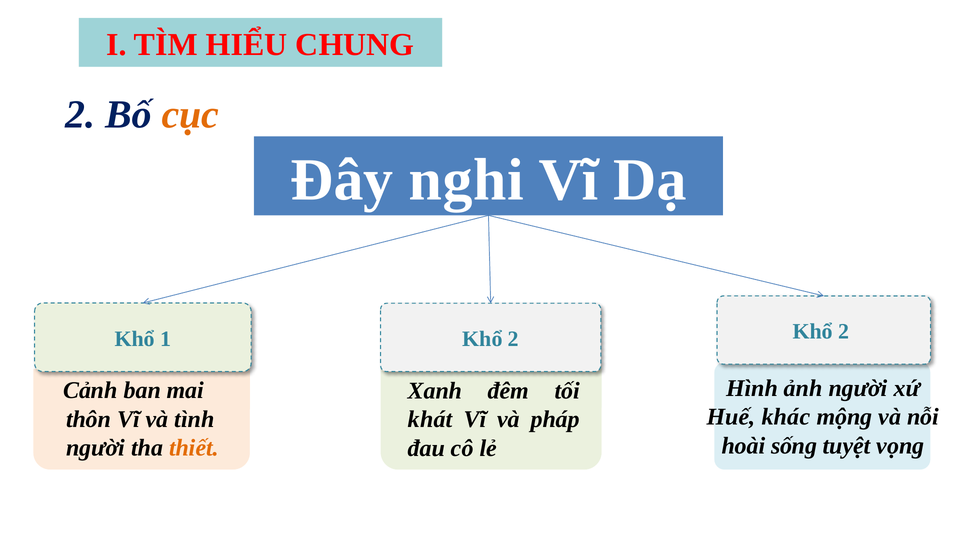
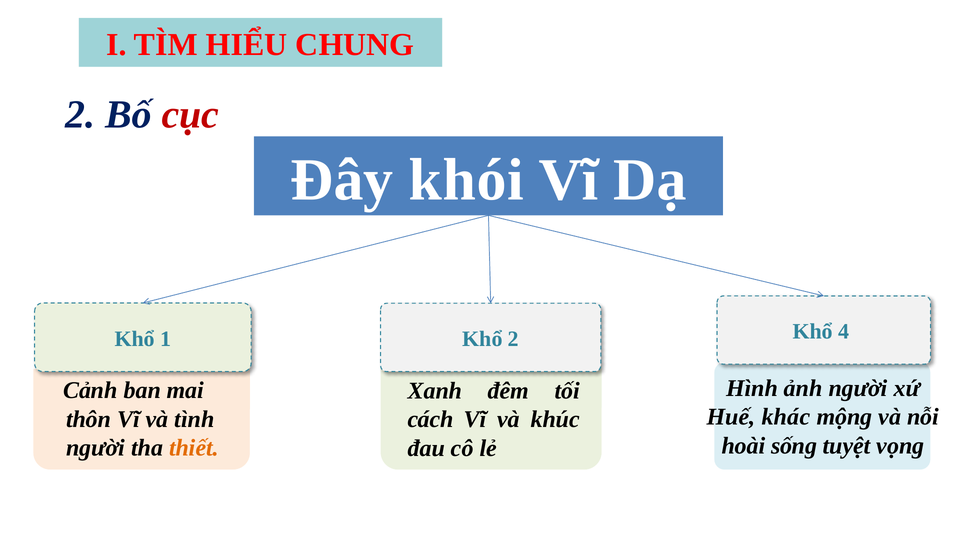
cục colour: orange -> red (190, 115)
nghi: nghi -> khói (466, 180)
2 Khổ 2: 2 -> 4 (844, 331)
khát: khát -> cách (430, 419)
pháp: pháp -> khúc (555, 419)
